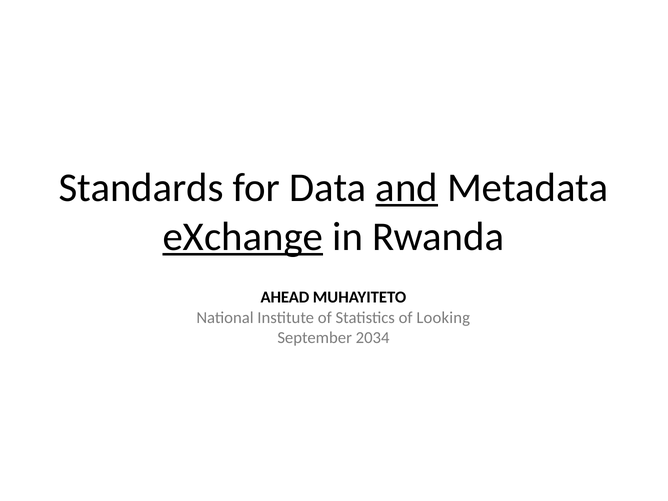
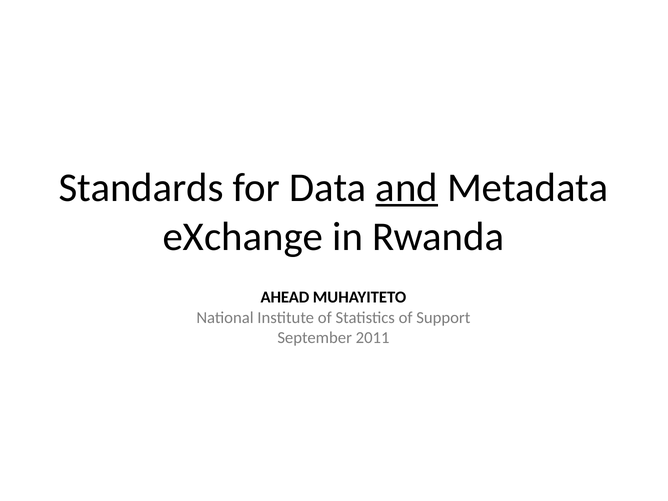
eXchange underline: present -> none (243, 237)
Looking: Looking -> Support (443, 317)
2034: 2034 -> 2011 (373, 338)
